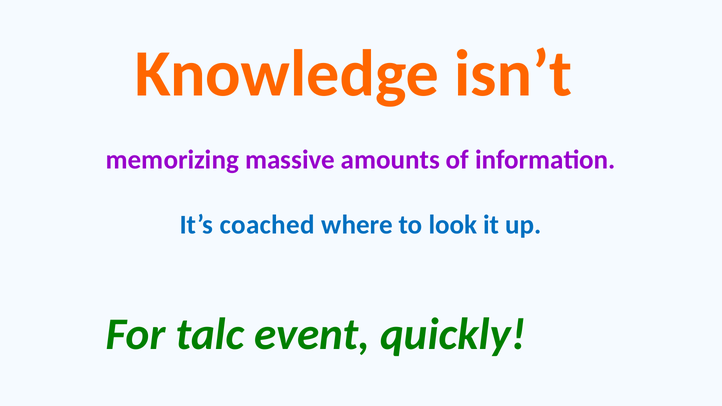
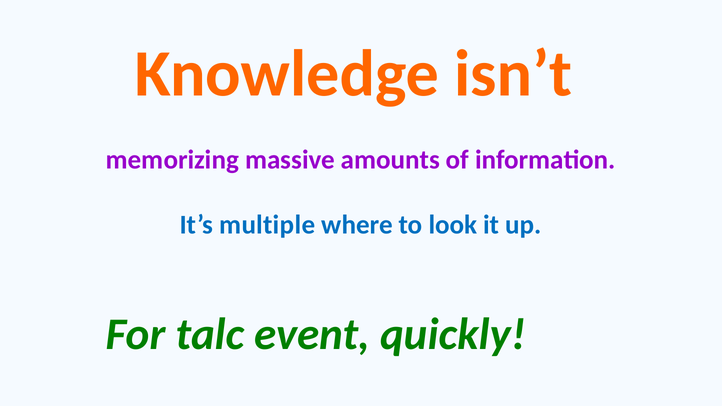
coached: coached -> multiple (267, 225)
